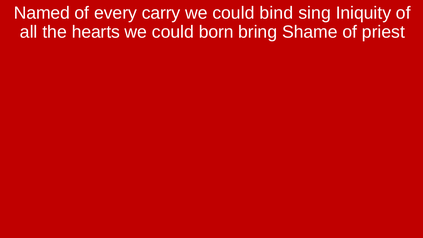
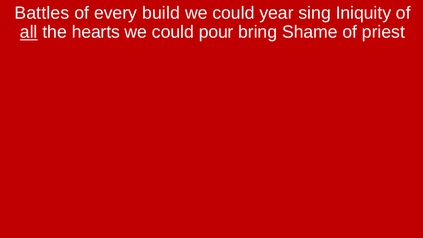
Named: Named -> Battles (42, 13)
carry: carry -> build (161, 13)
bind: bind -> year (276, 13)
all underline: none -> present (29, 32)
born: born -> pour (216, 32)
